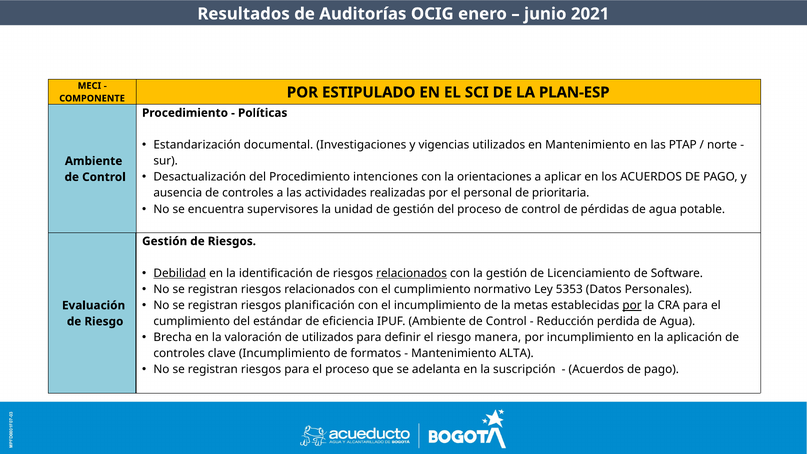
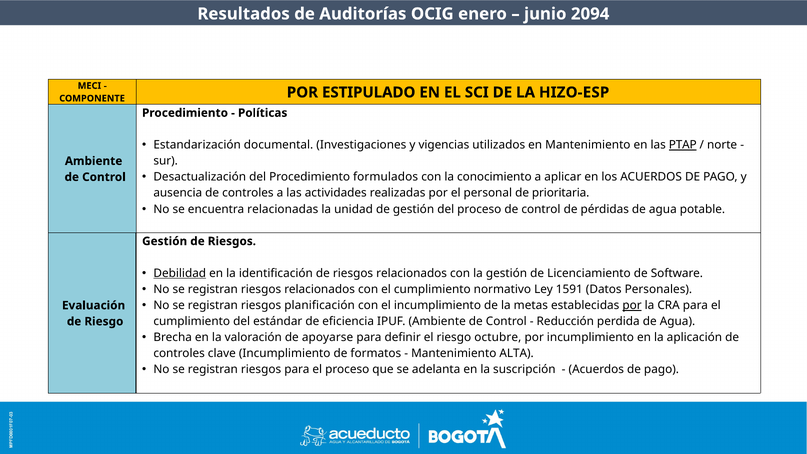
2021: 2021 -> 2094 (590, 14)
PLAN-ESP: PLAN-ESP -> HIZO-ESP (574, 92)
PTAP underline: none -> present (683, 145)
intenciones: intenciones -> formulados (386, 177)
orientaciones: orientaciones -> conocimiento (494, 177)
supervisores: supervisores -> relacionadas (283, 209)
relacionados underline: present -> none (412, 273)
5353: 5353 -> 1591 (569, 289)
de utilizados: utilizados -> apoyarse (328, 337)
manera: manera -> octubre (498, 337)
